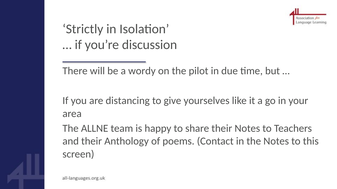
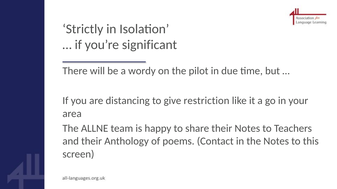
discussion: discussion -> significant (150, 45)
yourselves: yourselves -> restriction (207, 101)
